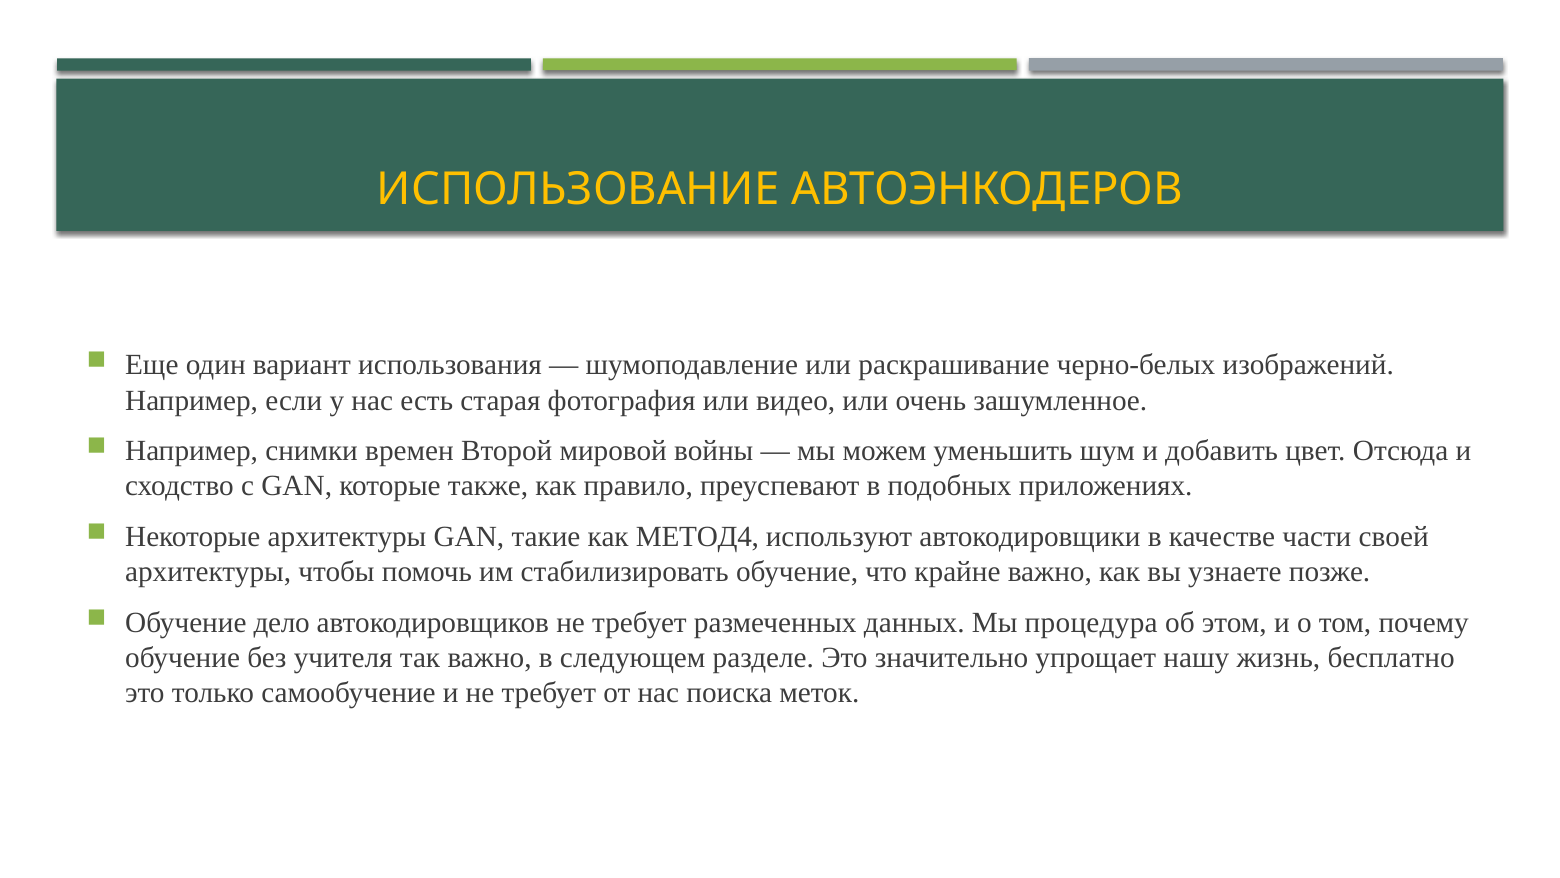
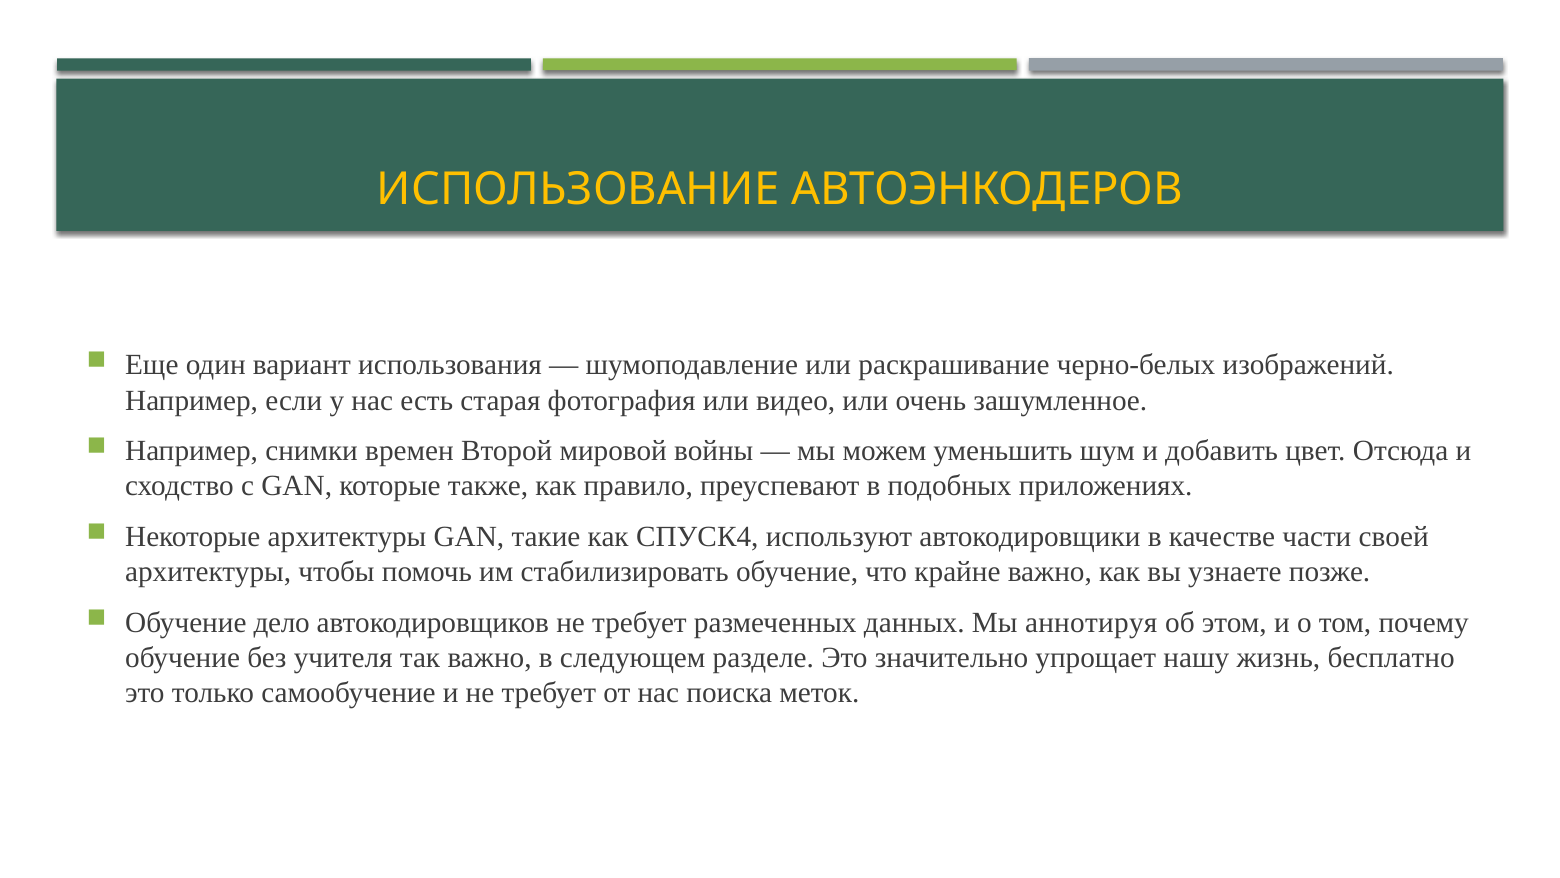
МЕТОД4: МЕТОД4 -> СПУСК4 (697, 537)
процедура: процедура -> аннотируя (1091, 623)
